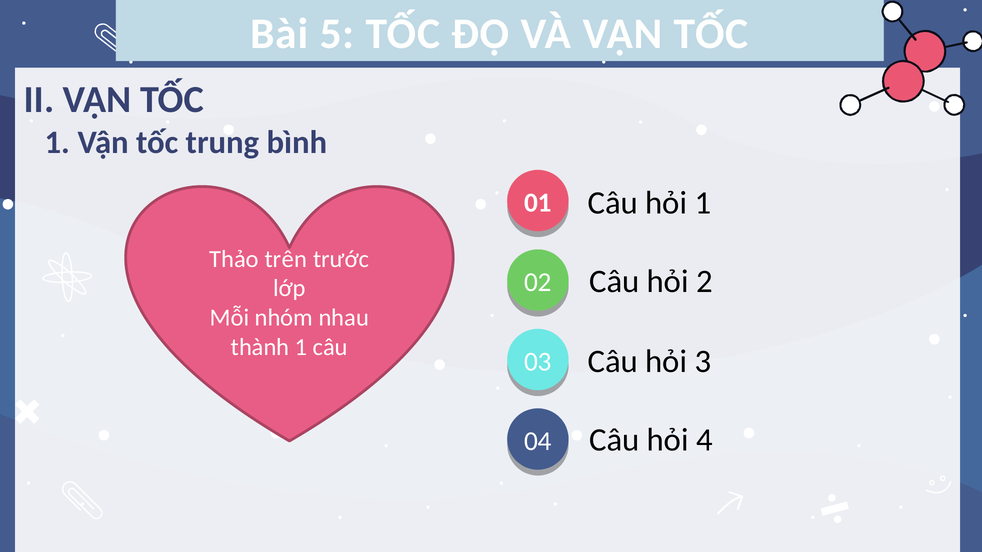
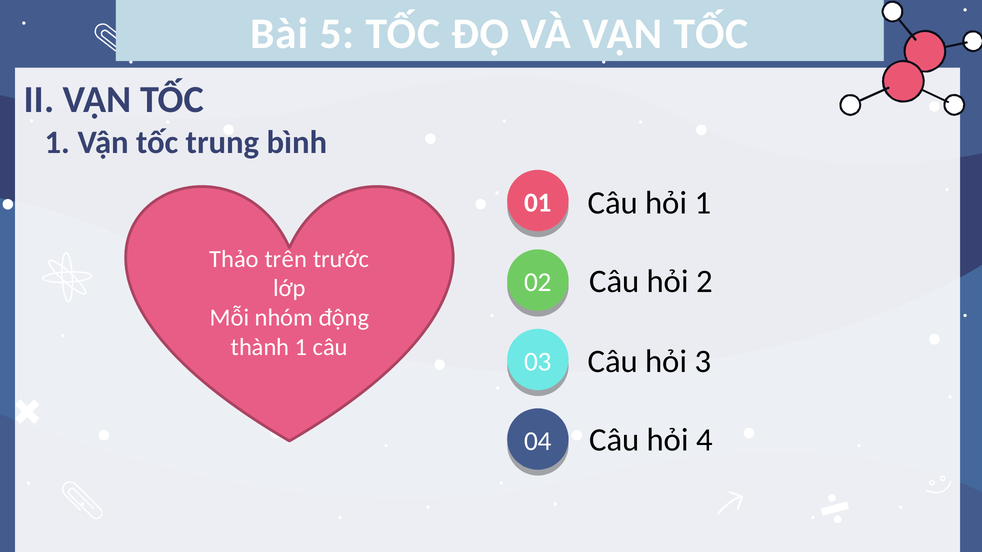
nhau: nhau -> động (344, 318)
